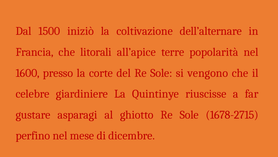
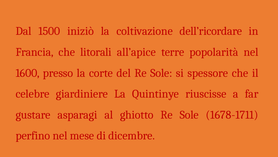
dell’alternare: dell’alternare -> dell’ricordare (211, 31)
vengono: vengono -> spessore (208, 73)
1678-2715: 1678-2715 -> 1678-1711 (232, 114)
